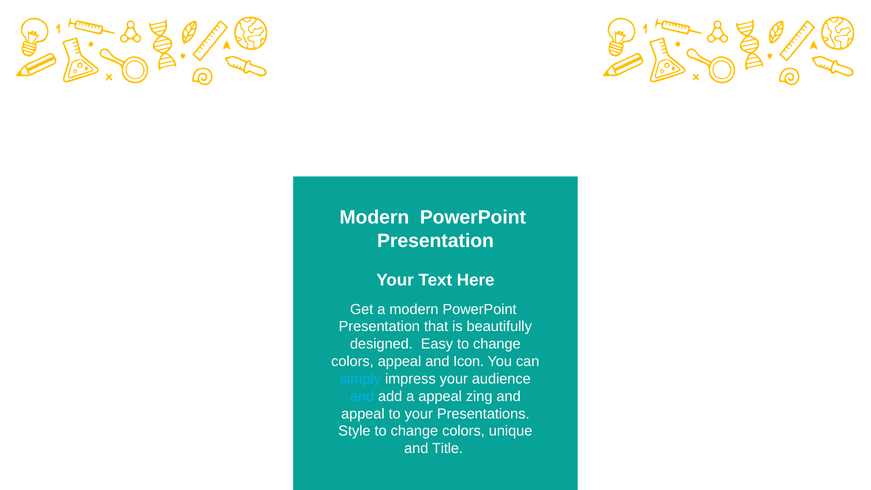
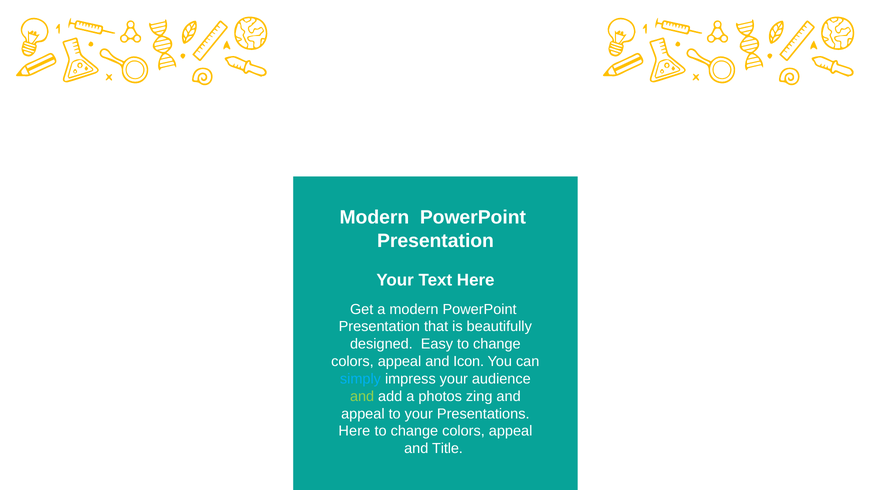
and colour: light blue -> light green (362, 396)
a appeal: appeal -> photos (440, 396)
Style: Style -> Here (354, 431)
unique: unique -> appeal (511, 431)
